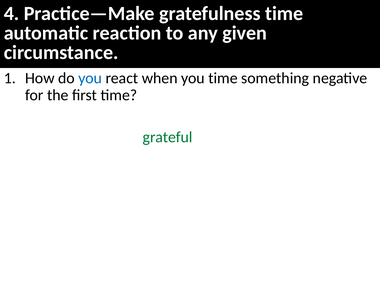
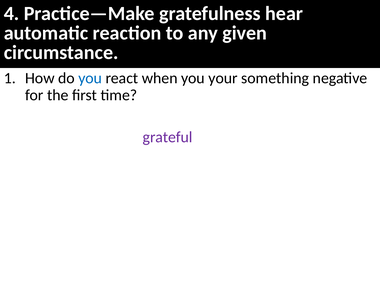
gratefulness time: time -> hear (284, 14)
you time: time -> your (223, 78)
grateful colour: green -> purple (168, 137)
